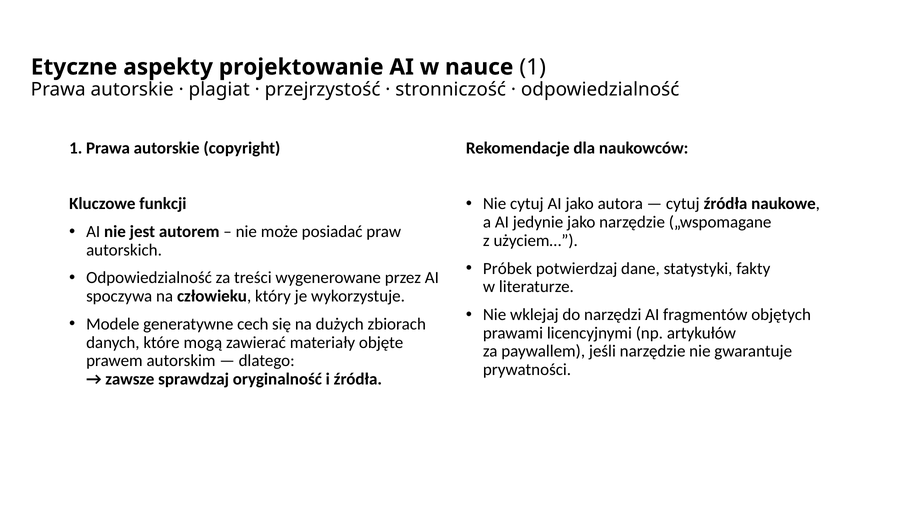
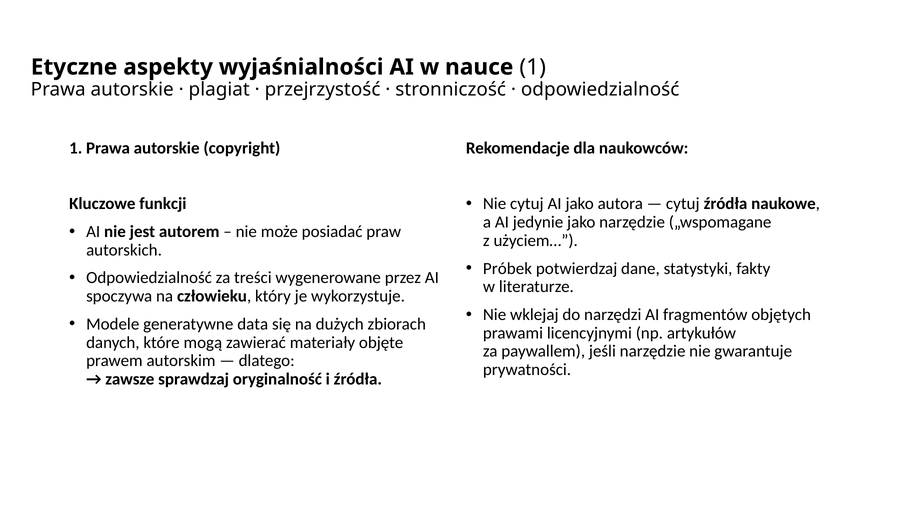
projektowanie: projektowanie -> wyjaśnialności (301, 67)
cech: cech -> data (253, 324)
